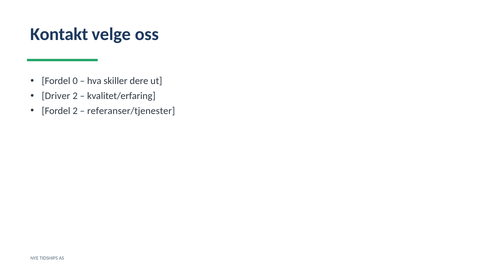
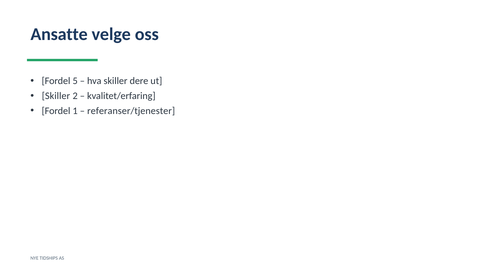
Kontakt: Kontakt -> Ansatte (59, 34)
0: 0 -> 5 (75, 81)
Driver: Driver -> Skiller (56, 96)
Fordel 2: 2 -> 1 (75, 111)
